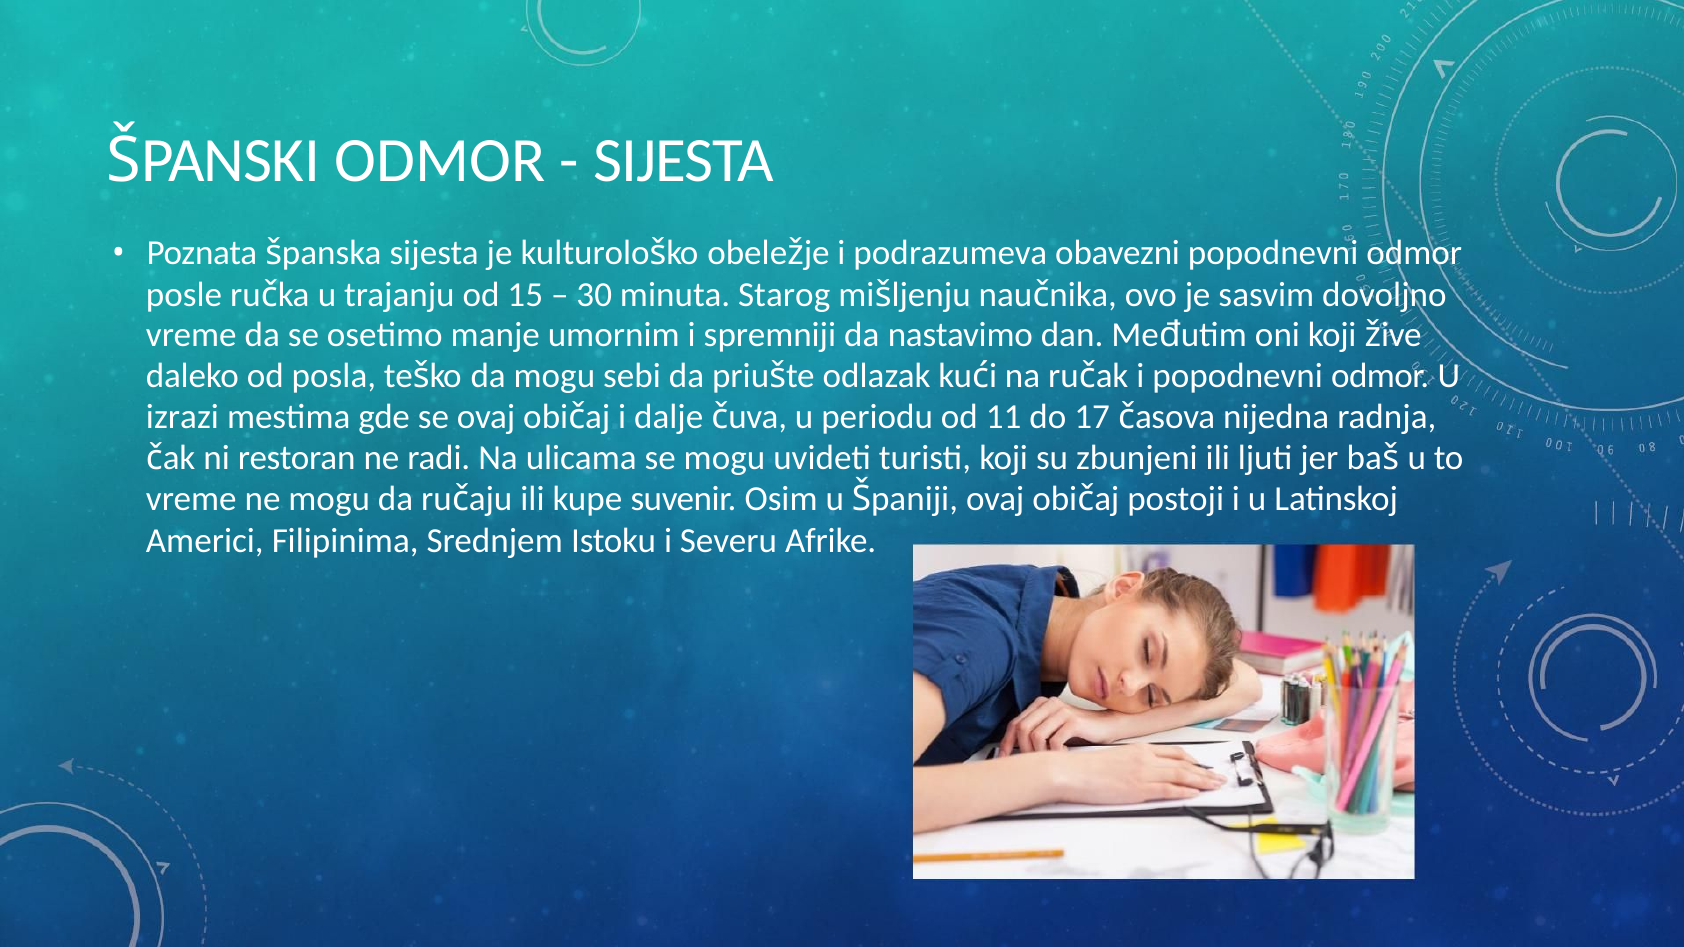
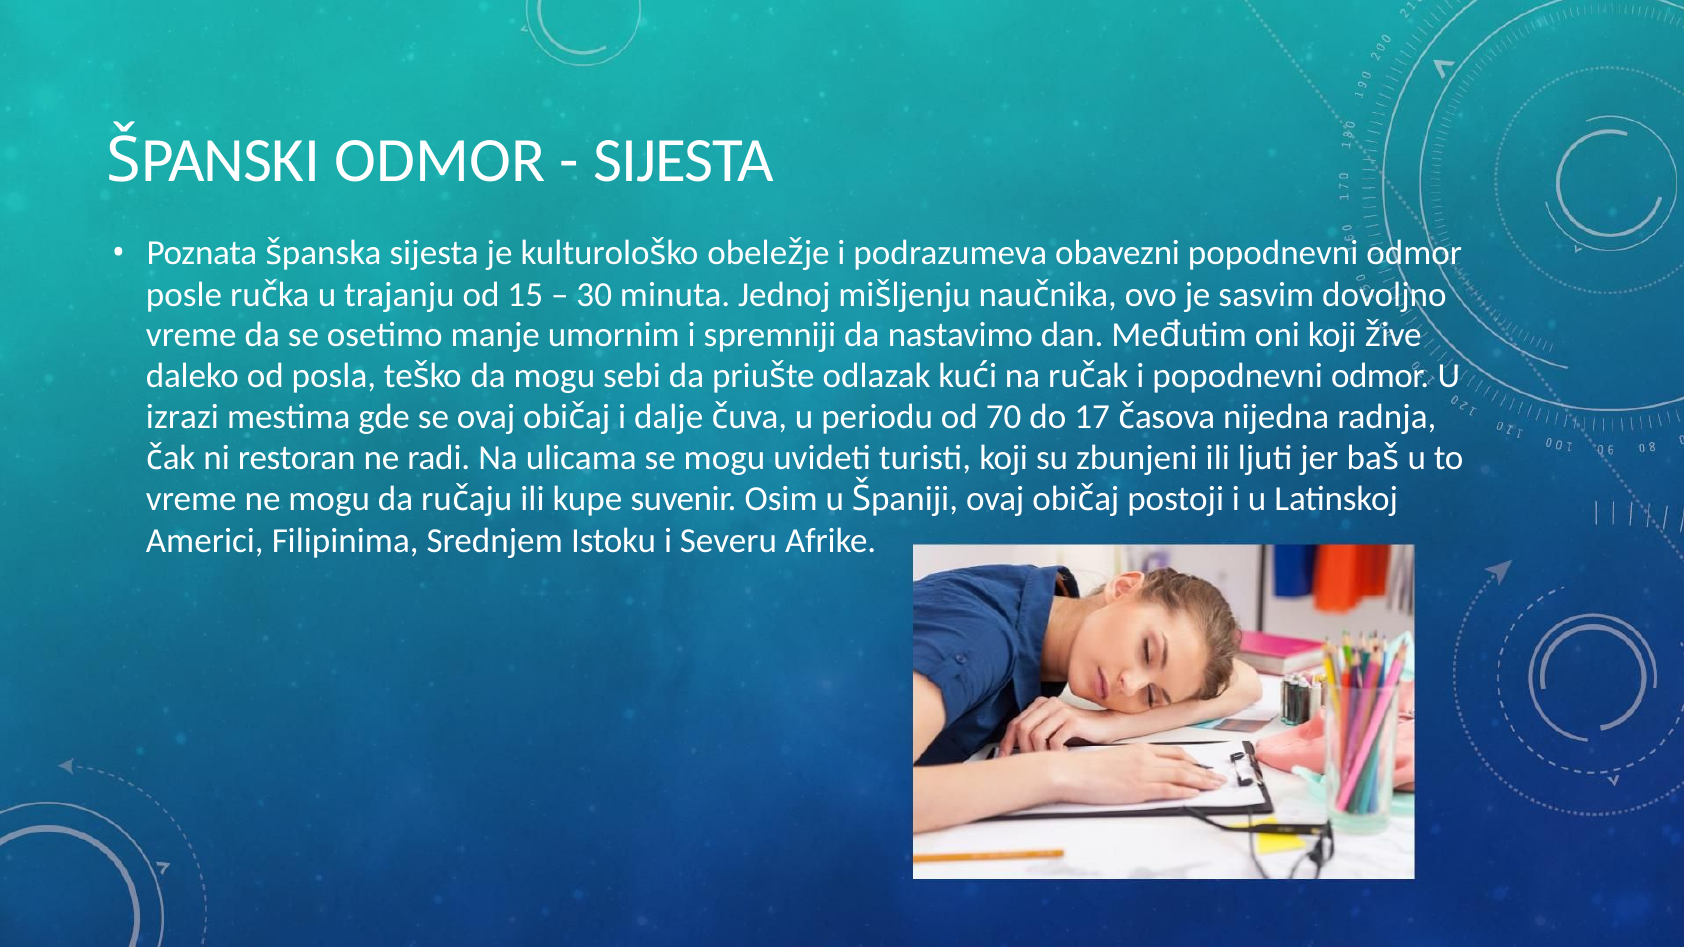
Starog: Starog -> Jednoj (784, 295)
11: 11 -> 70 (1004, 417)
